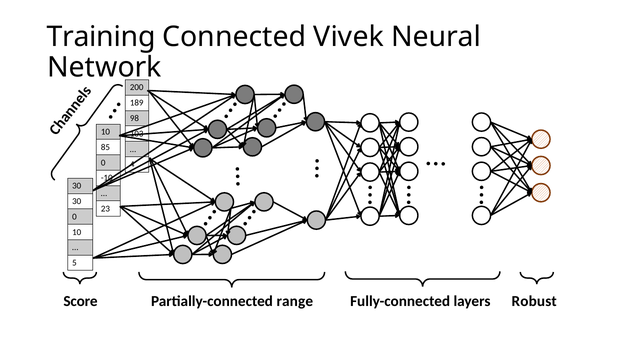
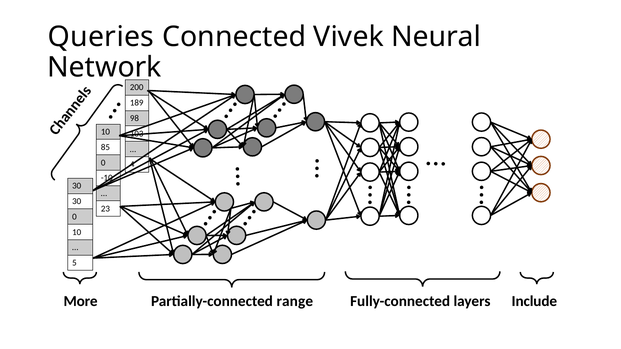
Training: Training -> Queries (101, 37)
Score: Score -> More (81, 301)
Robust: Robust -> Include (534, 301)
